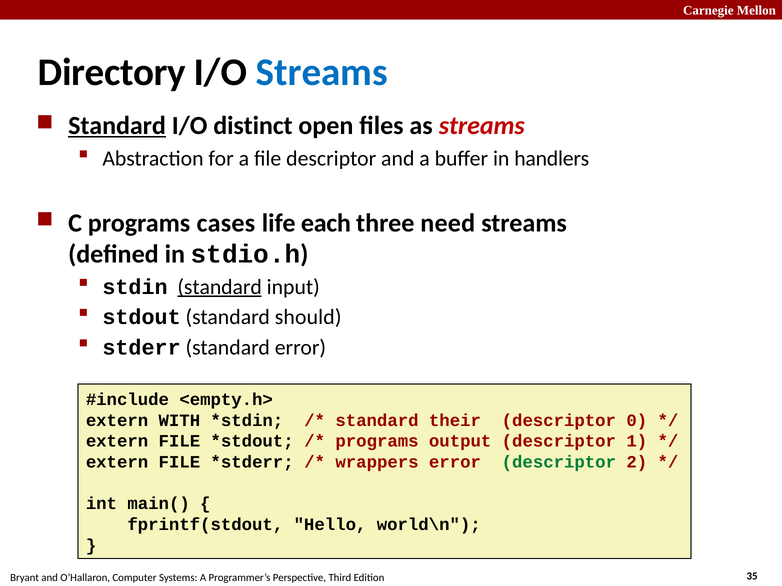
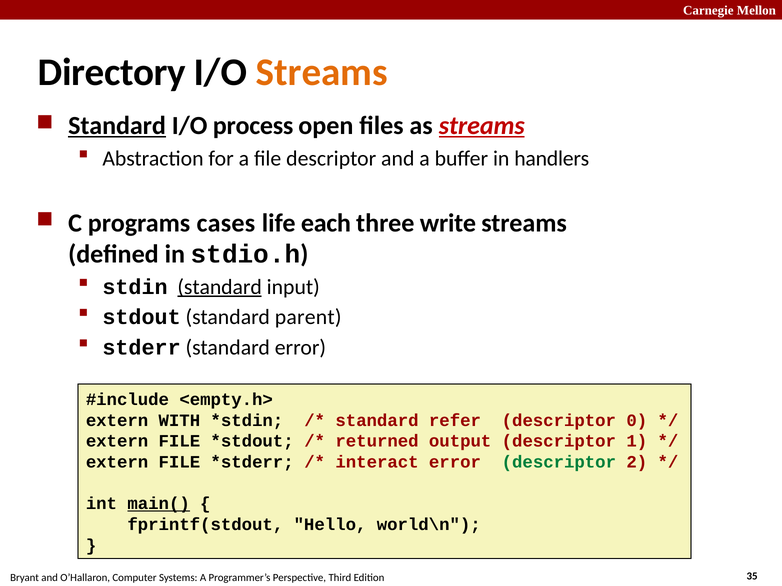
Streams colour: blue -> orange (322, 73)
distinct: distinct -> process (253, 126)
streams underline: none -> present (482, 126)
need: need -> write (448, 223)
should: should -> parent (308, 318)
their: their -> refer (455, 421)
programs: programs -> returned (377, 442)
wrappers: wrappers -> interact (377, 462)
main( underline: none -> present (159, 504)
